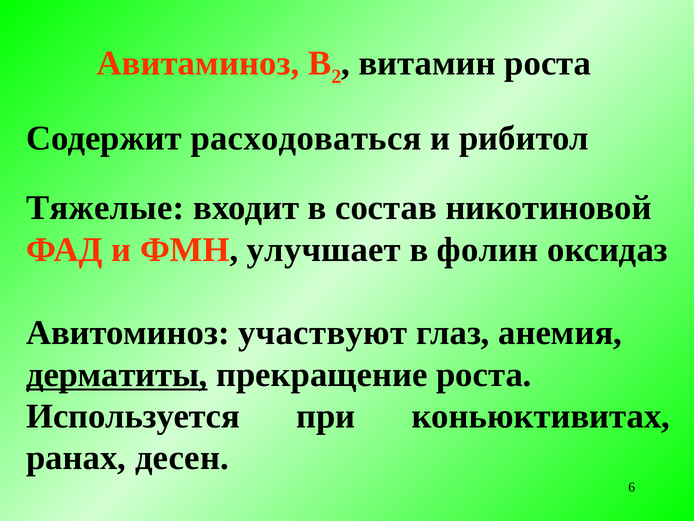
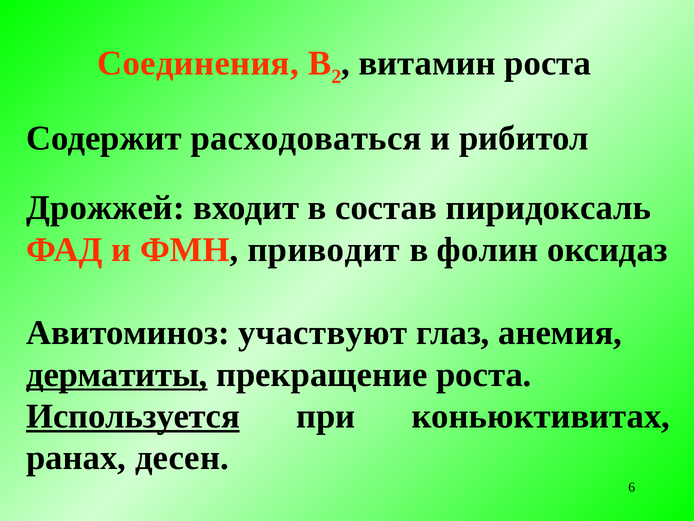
Авитаминоз: Авитаминоз -> Соединения (198, 63)
Тяжелые: Тяжелые -> Дрожжей (105, 208)
никотиновой: никотиновой -> пиридоксаль (548, 208)
улучшает: улучшает -> приводит (324, 249)
Используется underline: none -> present (133, 416)
